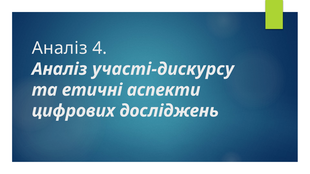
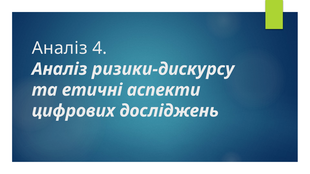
участі-дискурсу: участі-дискурсу -> ризики-дискурсу (163, 69)
